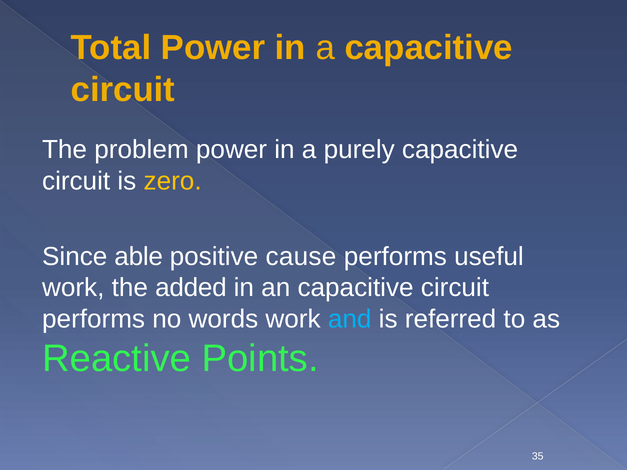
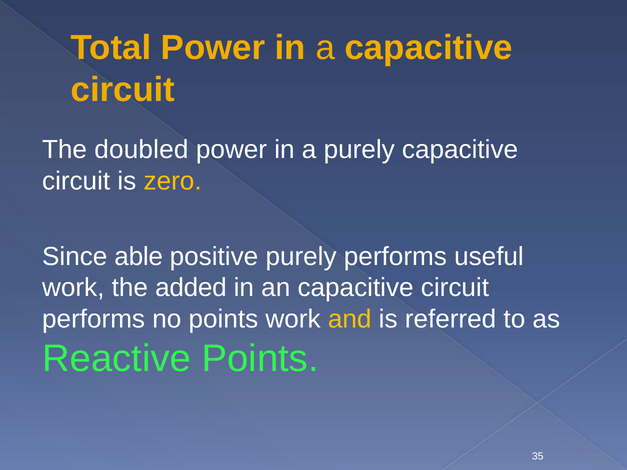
problem: problem -> doubled (141, 150)
positive cause: cause -> purely (301, 257)
no words: words -> points (223, 319)
and colour: light blue -> yellow (350, 319)
